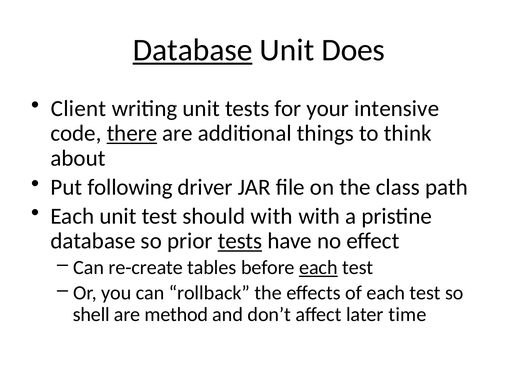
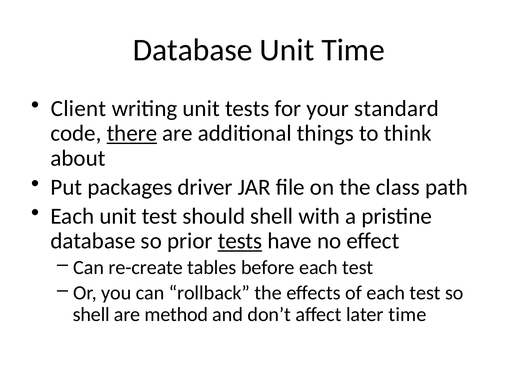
Database underline: present -> none (193, 50)
Unit Does: Does -> Time (353, 50)
intensive: intensive -> standard (397, 109)
following: following -> packages (130, 187)
should with: with -> shell (272, 216)
each underline: present -> none (318, 268)
